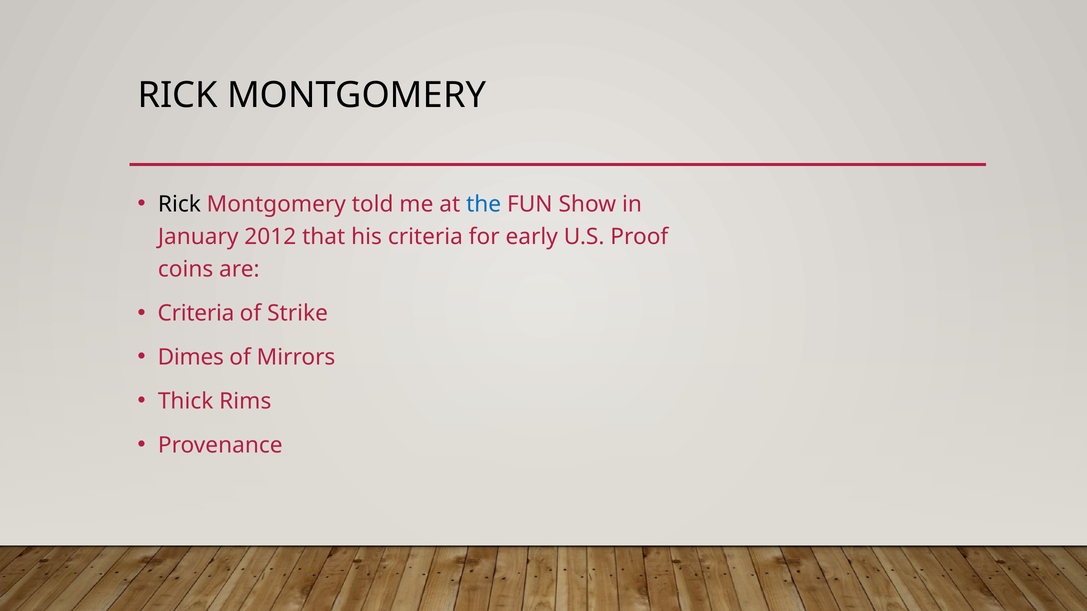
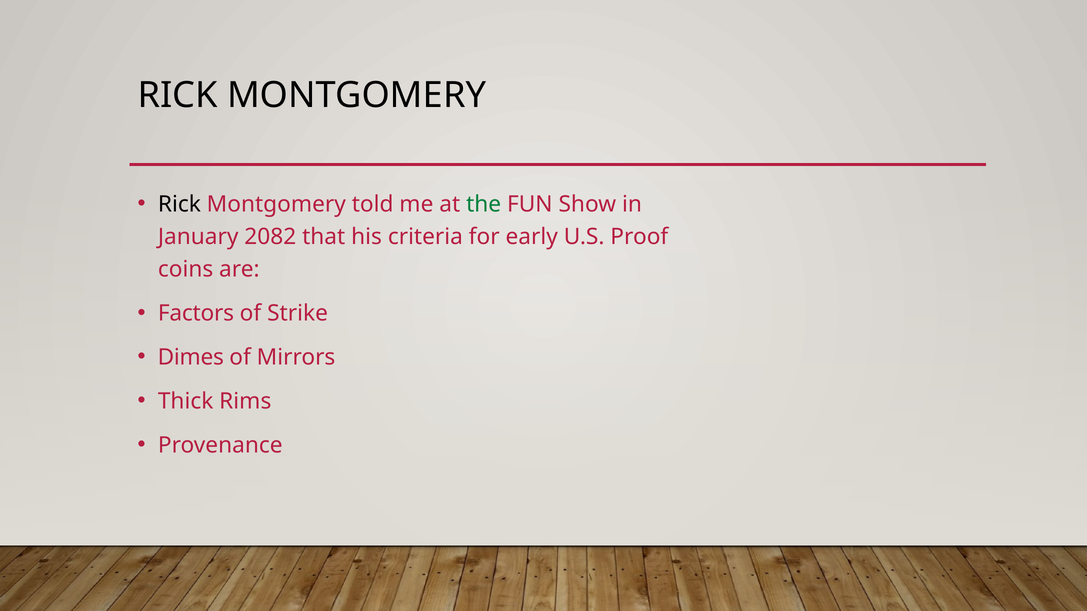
the colour: blue -> green (484, 204)
2012: 2012 -> 2082 (270, 237)
Criteria: Criteria -> Factors (196, 314)
